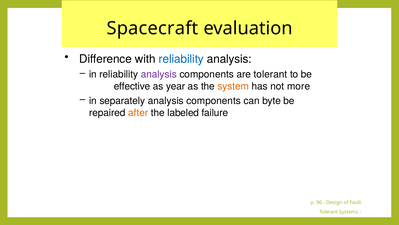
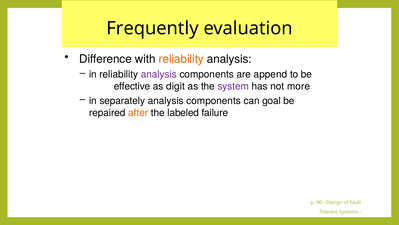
Spacecraft: Spacecraft -> Frequently (153, 28)
reliability colour: blue -> orange (181, 59)
are tolerant: tolerant -> append (270, 74)
year: year -> digit (176, 86)
system colour: orange -> purple (233, 86)
byte: byte -> goal (272, 101)
